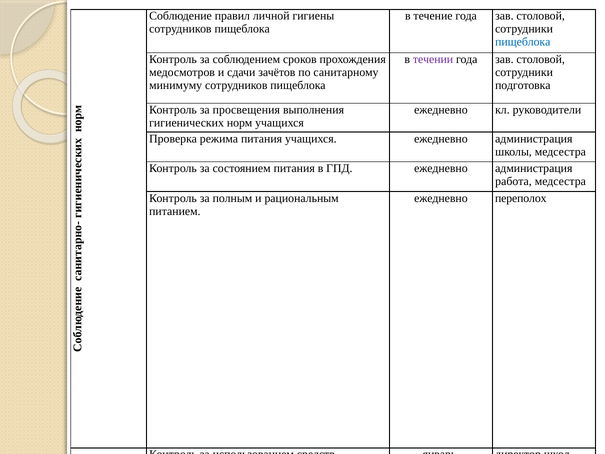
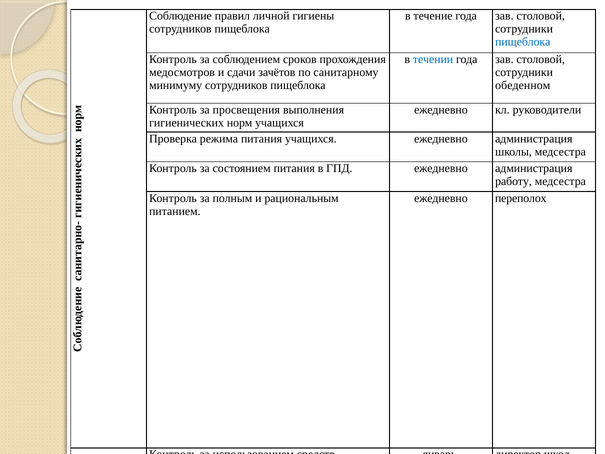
течении colour: purple -> blue (433, 59)
подготовка: подготовка -> обеденном (523, 85)
работа: работа -> работу (514, 181)
